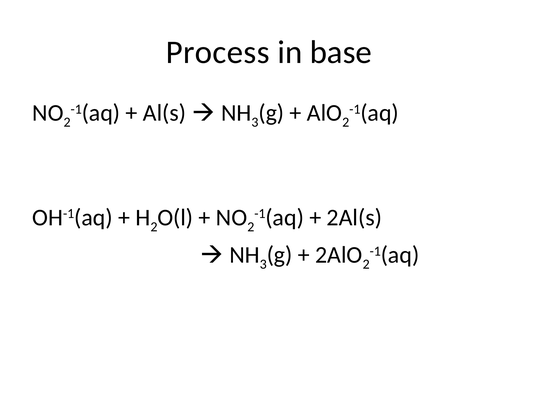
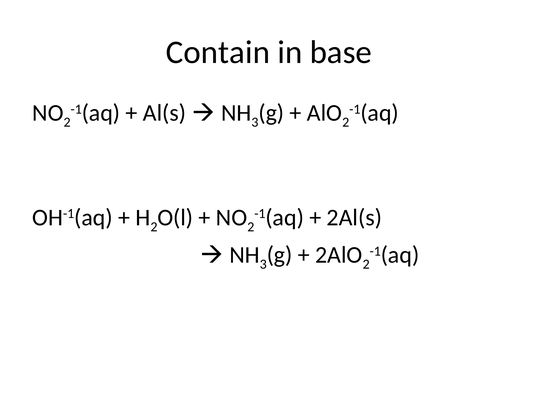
Process: Process -> Contain (218, 52)
